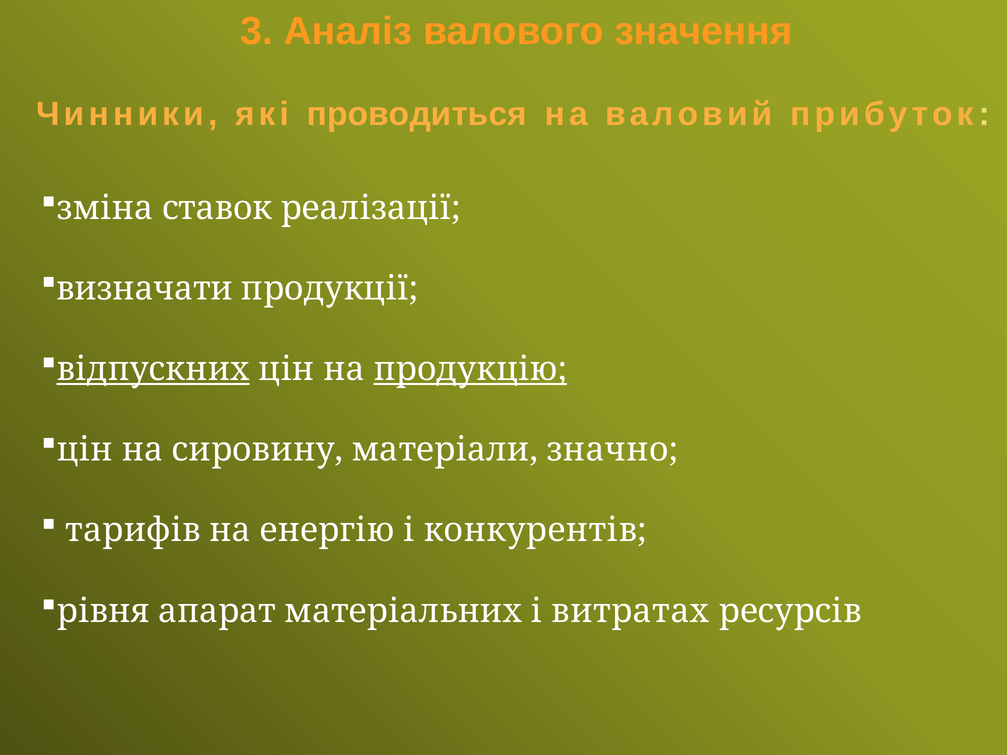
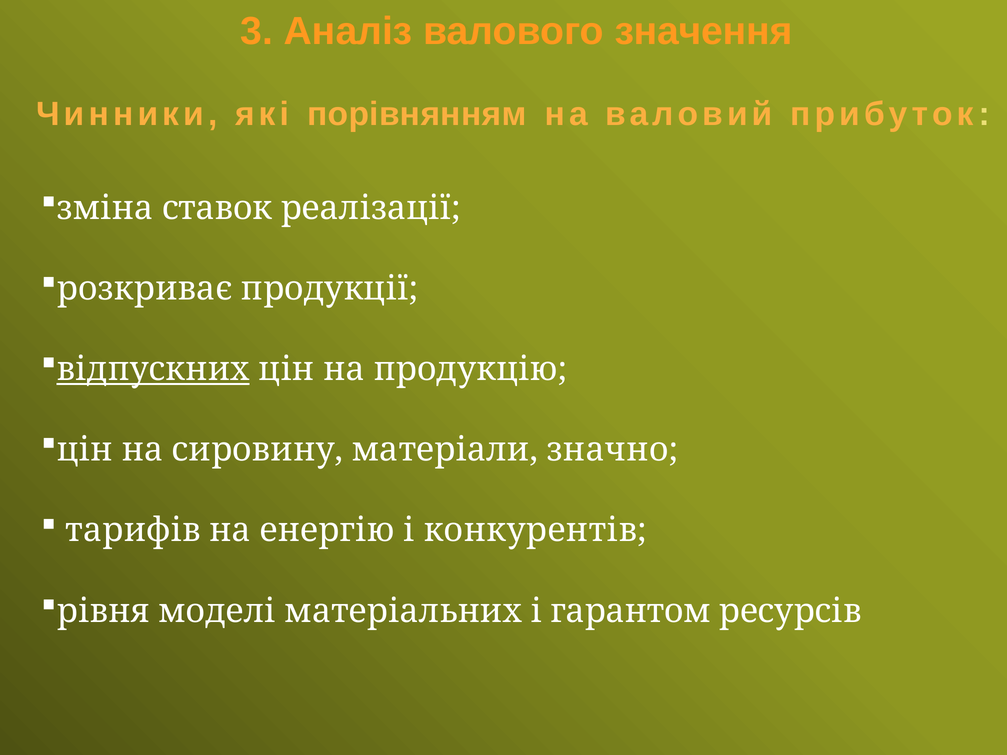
проводиться: проводиться -> порівнянням (417, 114)
визначати: визначати -> розкриває (144, 289)
продукцію underline: present -> none (470, 369)
апарат: апарат -> моделі (217, 611)
витратах: витратах -> гарантом (631, 611)
